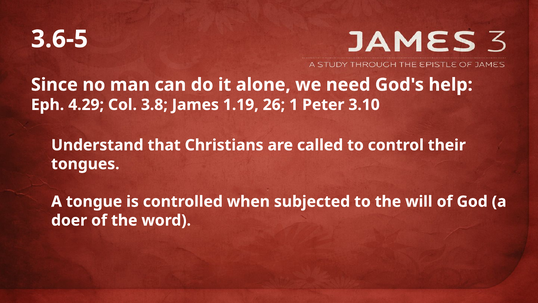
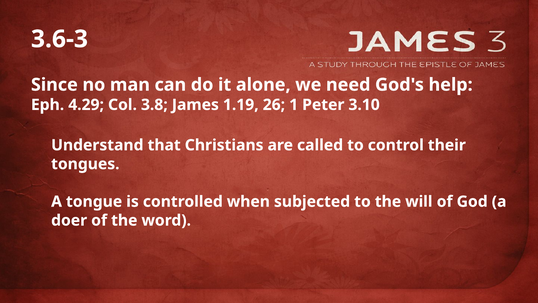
3.6-5: 3.6-5 -> 3.6-3 (59, 39)
